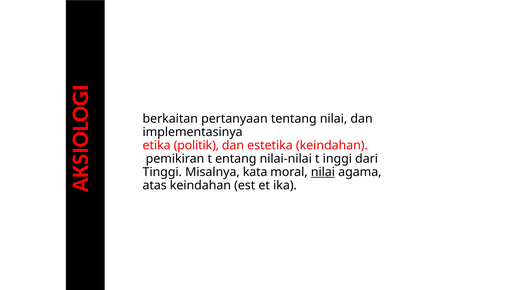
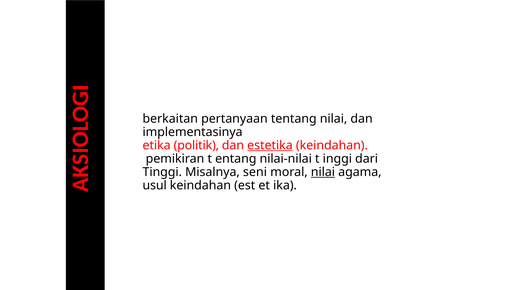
estetika underline: none -> present (270, 145)
kata: kata -> seni (255, 172)
atas: atas -> usul (155, 185)
